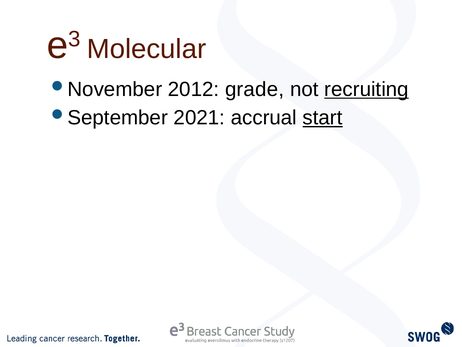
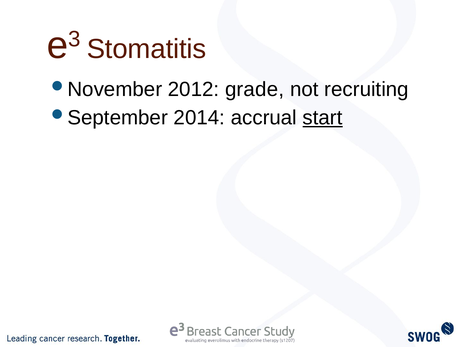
Molecular: Molecular -> Stomatitis (147, 49)
recruiting underline: present -> none (367, 89)
2021: 2021 -> 2014 (199, 118)
